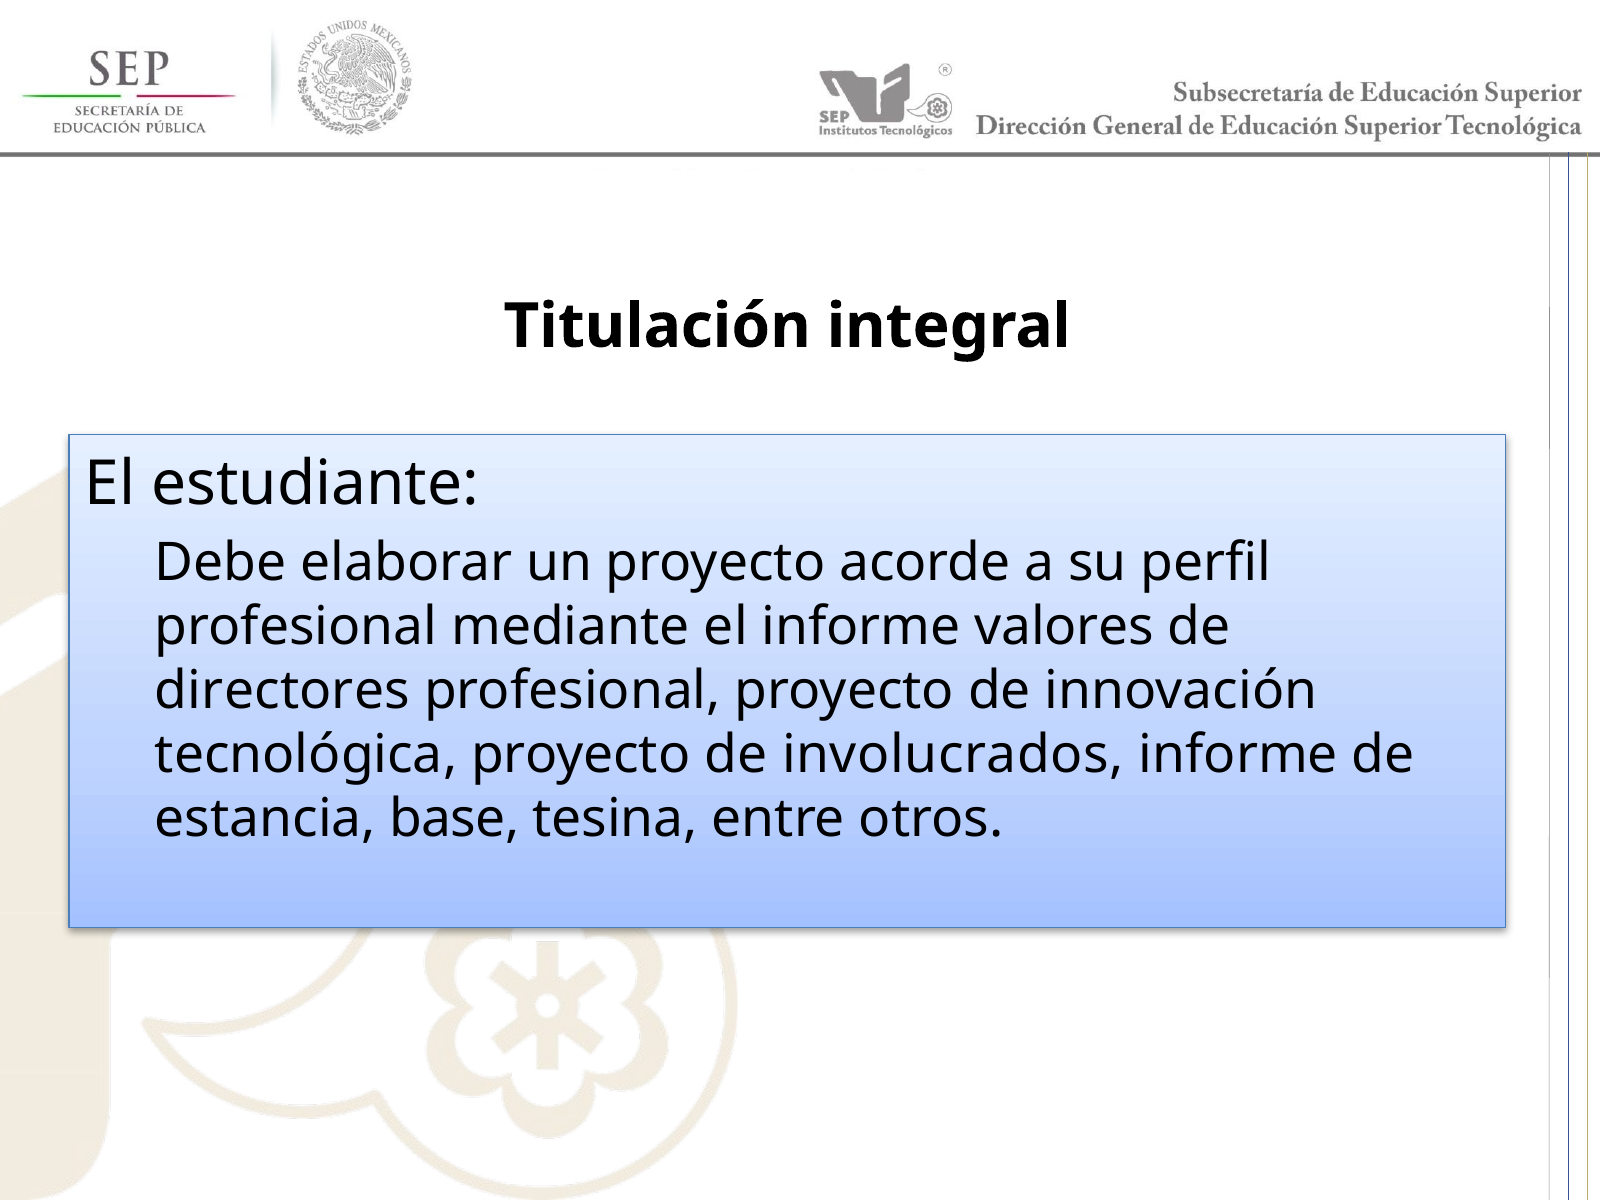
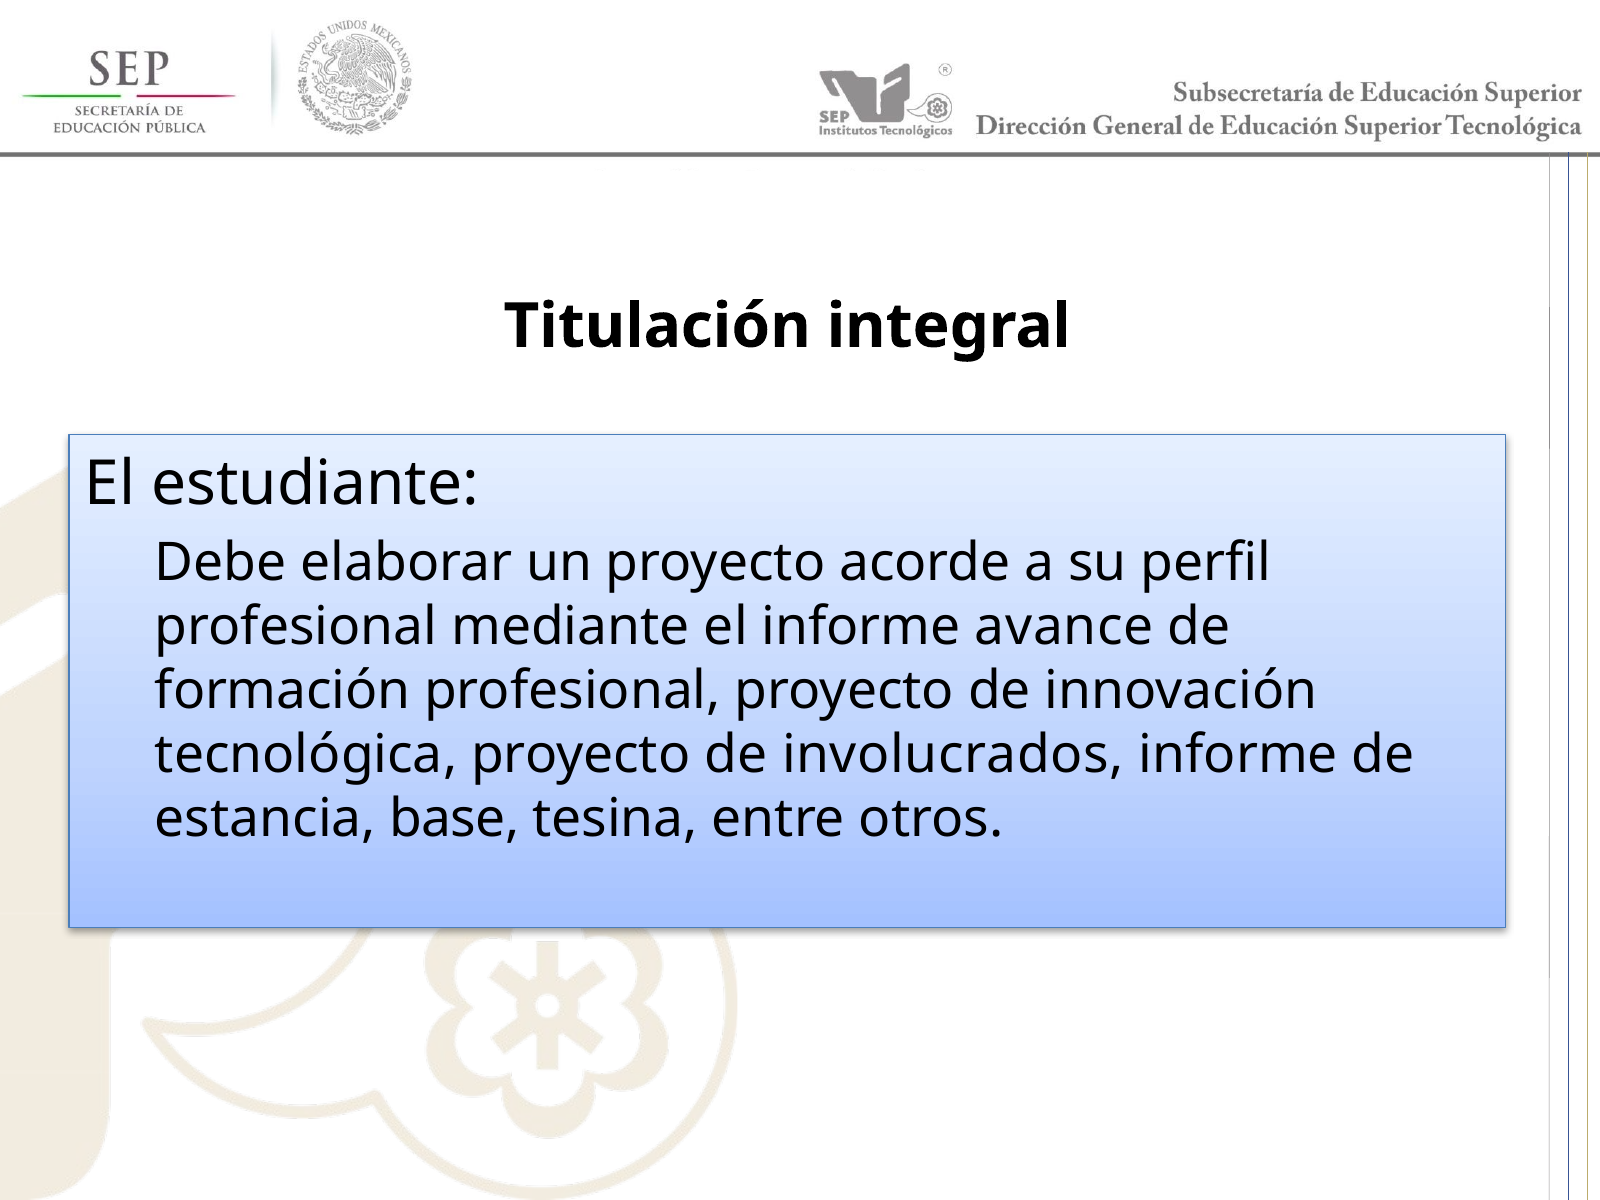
valores: valores -> avance (1064, 627)
directores: directores -> formación (283, 691)
